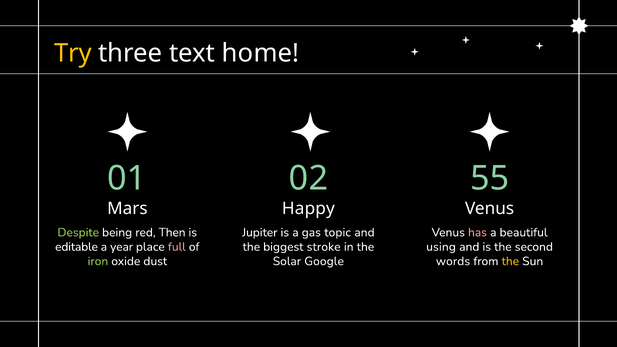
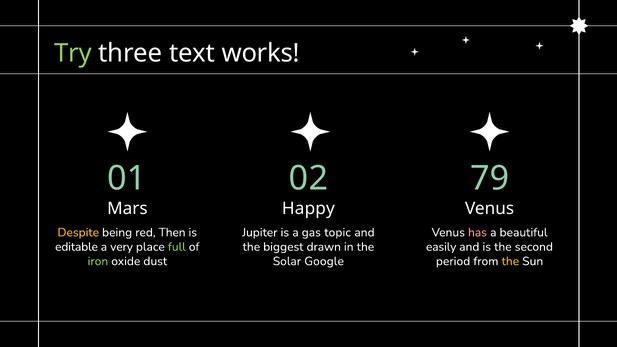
Try colour: yellow -> light green (73, 53)
home: home -> works (261, 53)
55: 55 -> 79 (490, 178)
Despite colour: light green -> yellow (78, 232)
year: year -> very (122, 247)
full colour: pink -> light green (177, 247)
stroke: stroke -> drawn (324, 247)
using: using -> easily (441, 247)
words: words -> period (453, 261)
